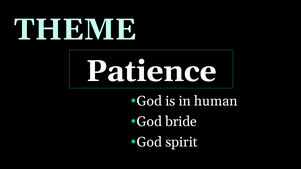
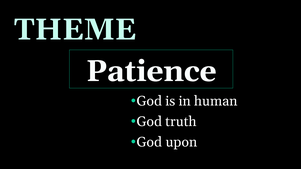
bride: bride -> truth (181, 122)
spirit: spirit -> upon (181, 142)
